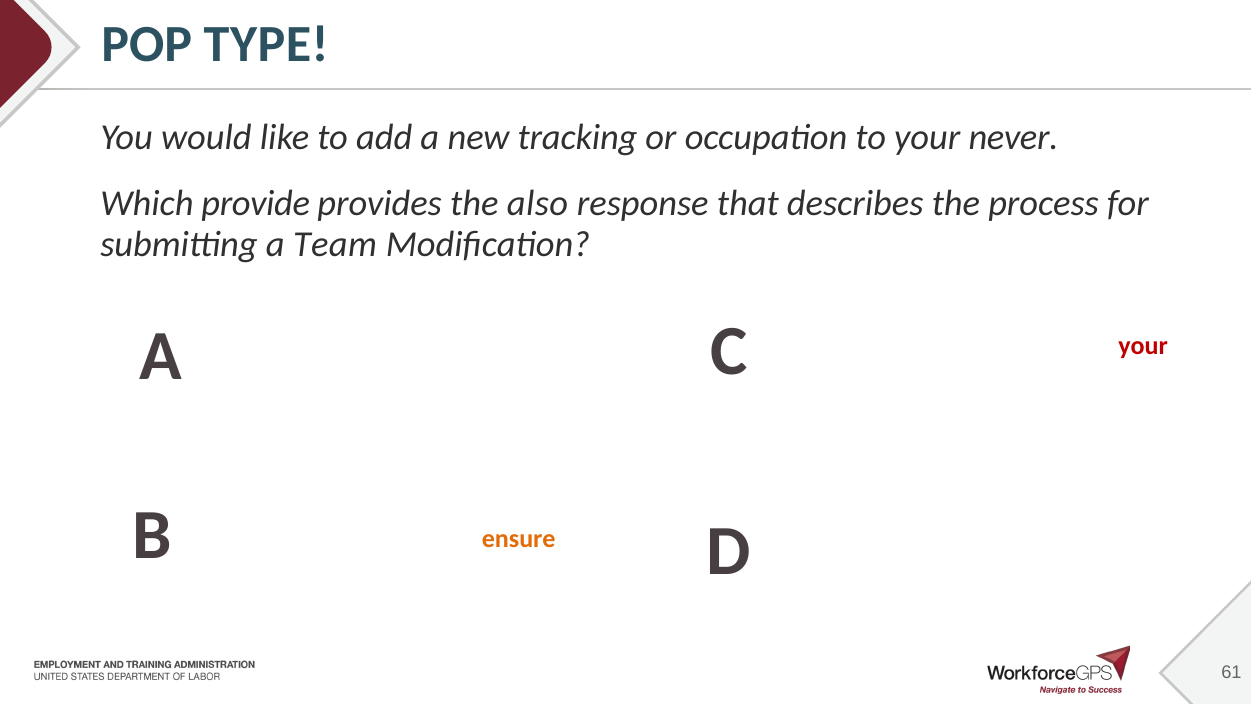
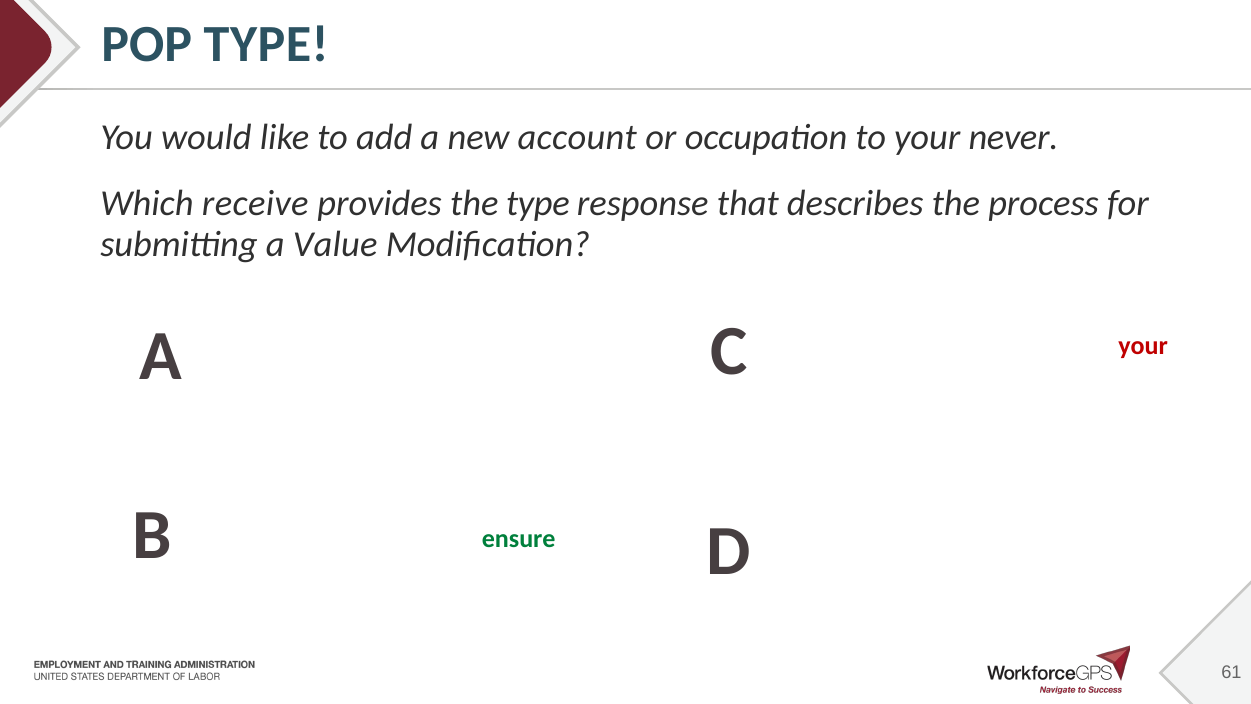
tracking: tracking -> account (577, 138)
Which provide: provide -> receive (255, 203)
the also: also -> type (538, 203)
Team: Team -> Value (335, 244)
ensure colour: orange -> green (519, 539)
